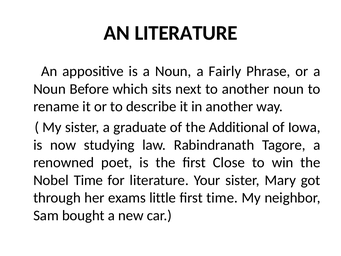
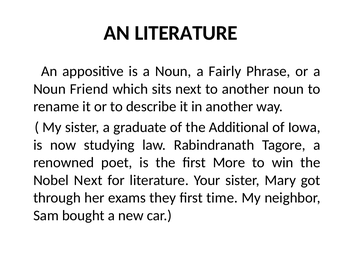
Before: Before -> Friend (89, 89)
Close: Close -> More (229, 162)
Nobel Time: Time -> Next (88, 180)
little: little -> they (163, 198)
